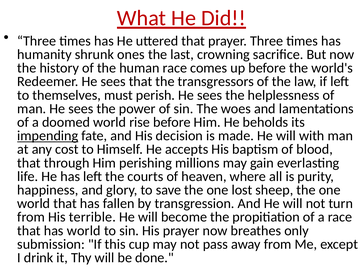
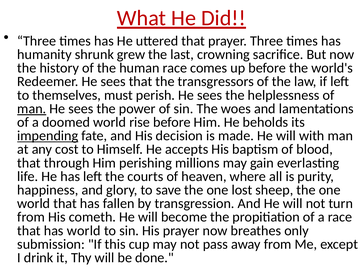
ones: ones -> grew (131, 55)
man underline: none -> present (32, 109)
terrible: terrible -> cometh (92, 217)
